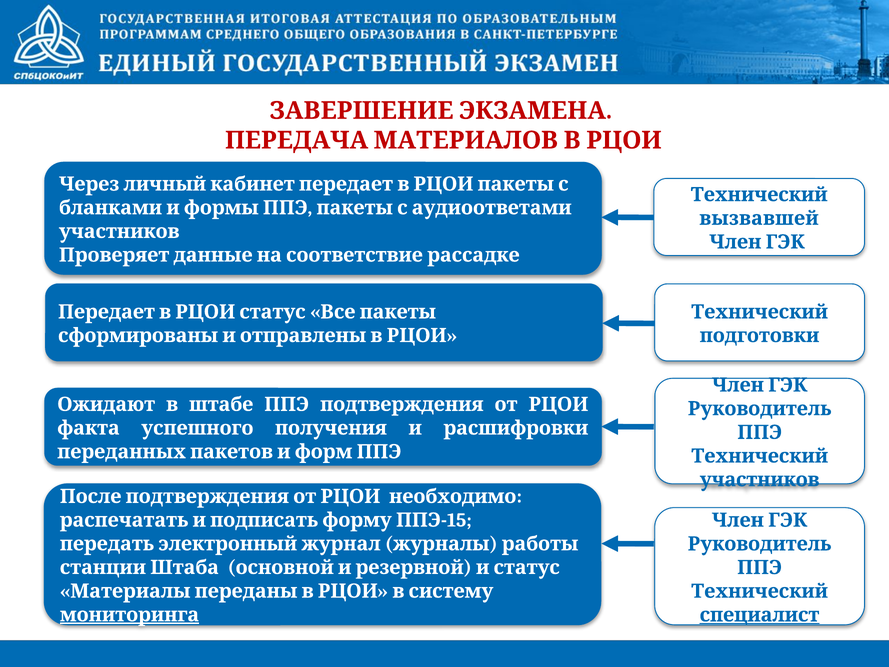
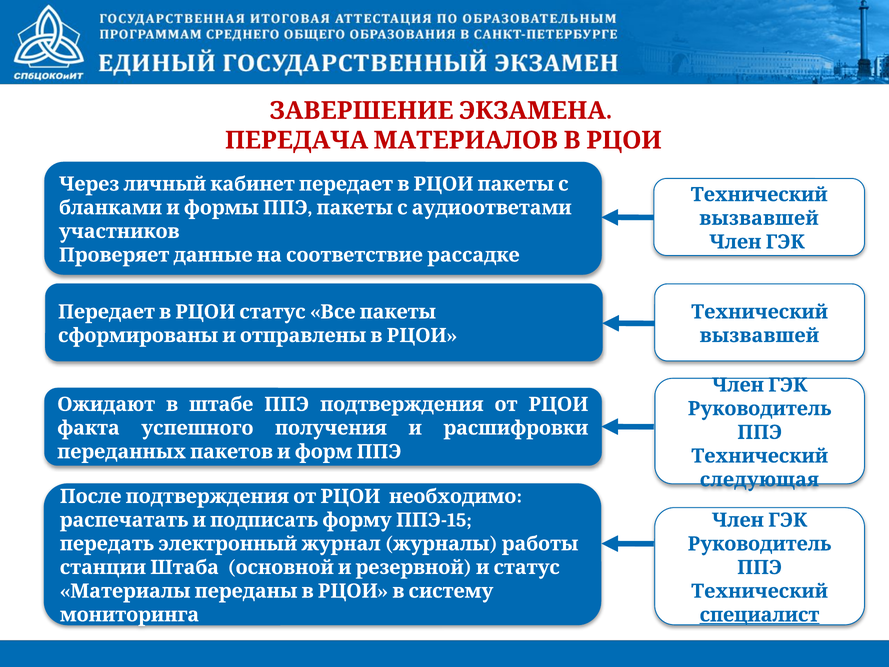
подготовки: подготовки -> вызвавшей (759, 335)
участников: участников -> следующая (759, 480)
мониторинга underline: present -> none (129, 615)
